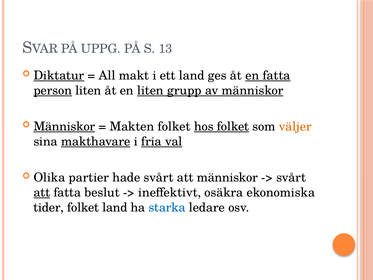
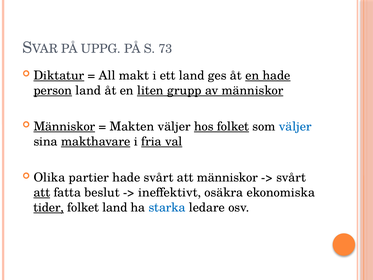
13: 13 -> 73 (165, 49)
en fatta: fatta -> hade (276, 75)
person liten: liten -> land (88, 90)
Makten folket: folket -> väljer (174, 126)
väljer colour: orange -> blue (295, 126)
tider underline: none -> present (49, 207)
